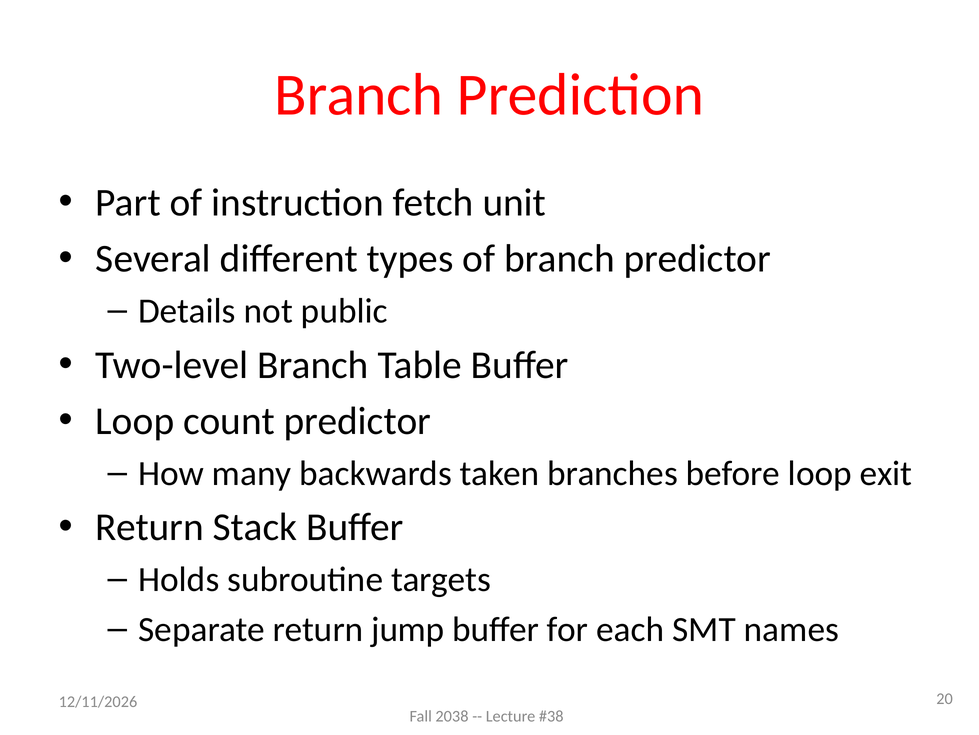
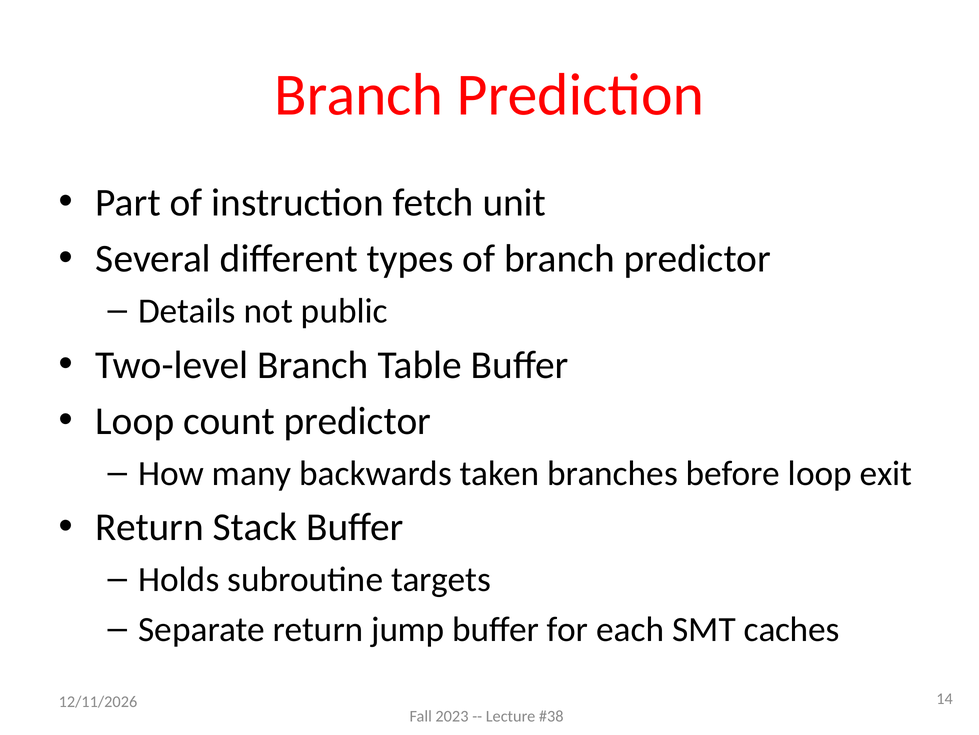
names: names -> caches (792, 629)
20: 20 -> 14 (945, 698)
2038: 2038 -> 2023 (452, 716)
